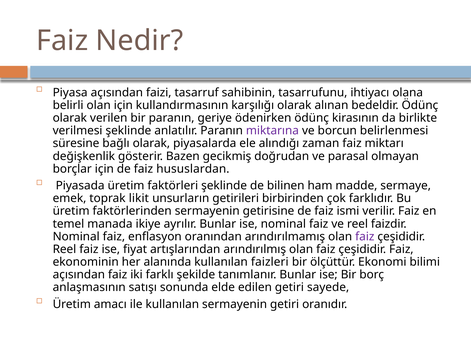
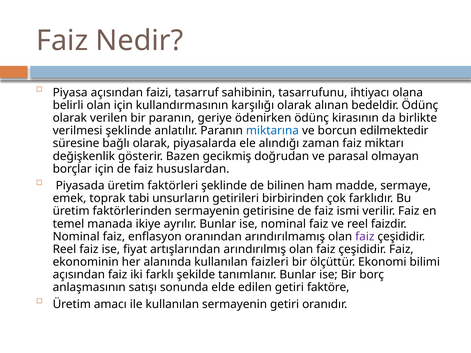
miktarına colour: purple -> blue (272, 131)
belirlenmesi: belirlenmesi -> edilmektedir (394, 131)
likit: likit -> tabi (139, 199)
sayede: sayede -> faktöre (328, 288)
